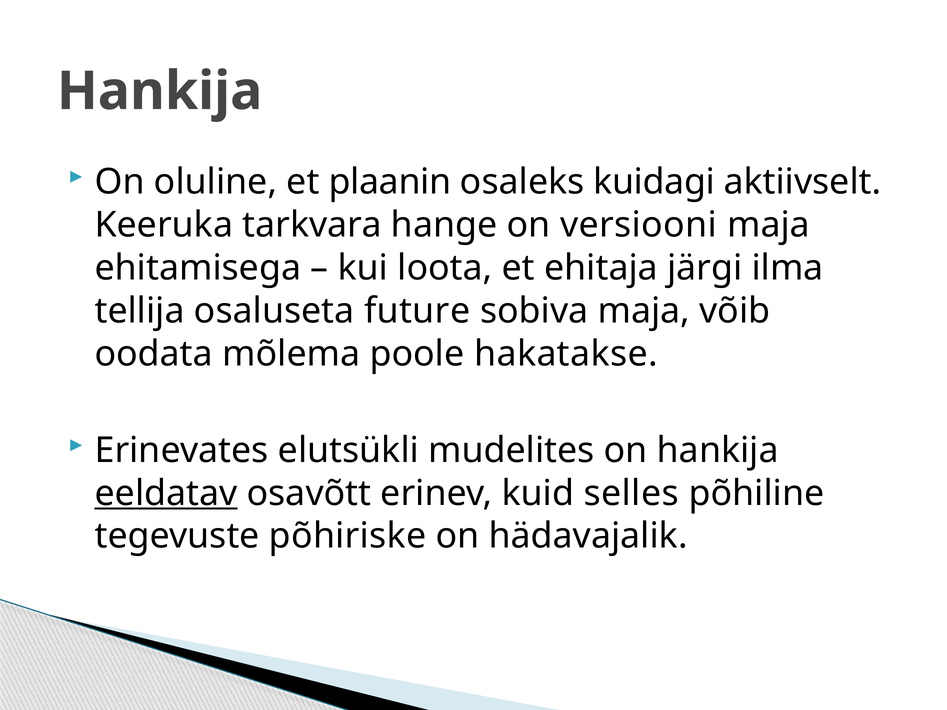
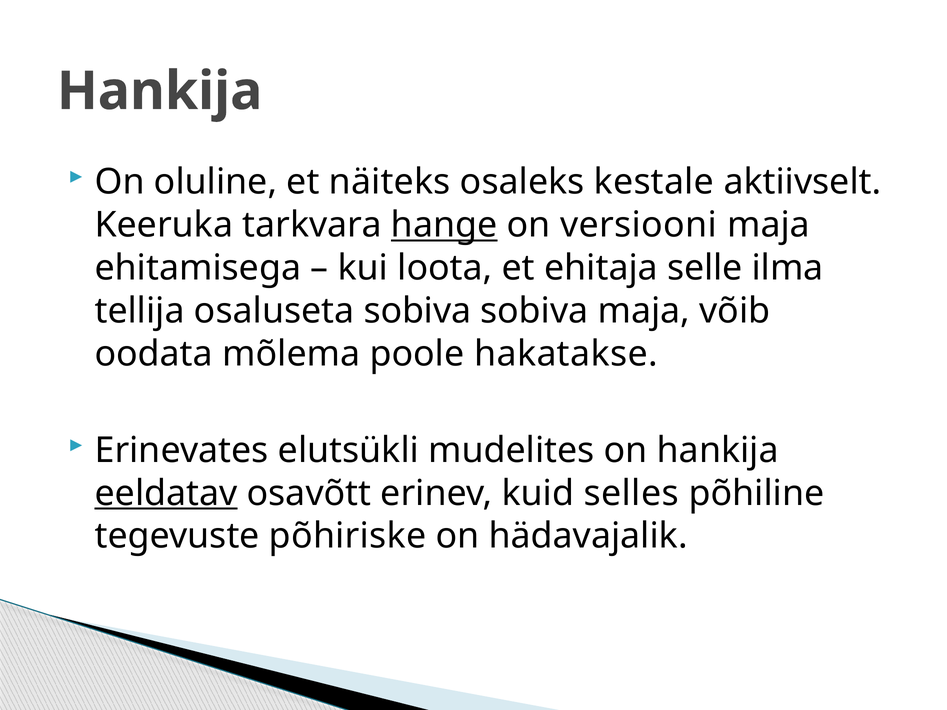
plaanin: plaanin -> näiteks (390, 182)
kuidagi: kuidagi -> kestale (654, 182)
hange underline: none -> present (444, 225)
järgi: järgi -> selle (705, 268)
osaluseta future: future -> sobiva (417, 311)
